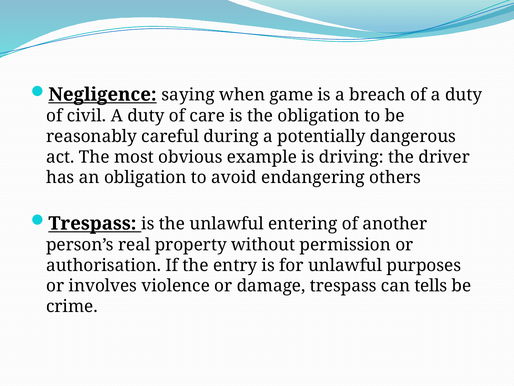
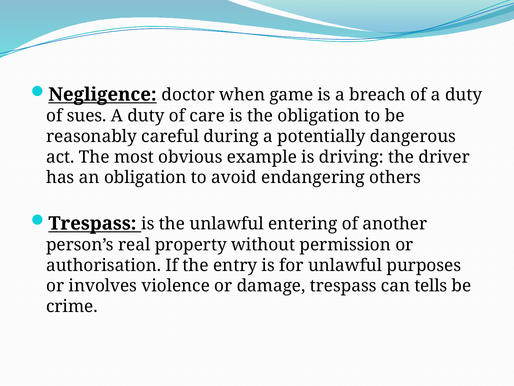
saying: saying -> doctor (188, 95)
civil: civil -> sues (87, 116)
